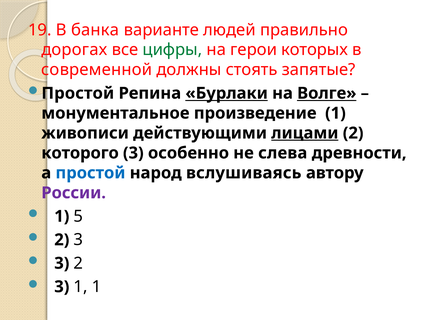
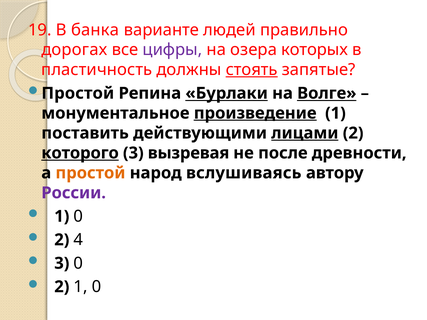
цифры colour: green -> purple (172, 50)
герои: герои -> озера (254, 50)
современной: современной -> пластичность (97, 70)
стоять underline: none -> present (252, 70)
произведение underline: none -> present (255, 113)
живописи: живописи -> поставить (85, 133)
которого underline: none -> present (80, 153)
особенно: особенно -> вызревая (189, 153)
слева: слева -> после (283, 153)
простой colour: blue -> orange (90, 173)
5: 5 -> 0 (78, 216)
2 3: 3 -> 4 (78, 240)
3 2: 2 -> 0 (78, 263)
3: 3 -> 2 (62, 287)
1: 1 -> 0 (97, 287)
